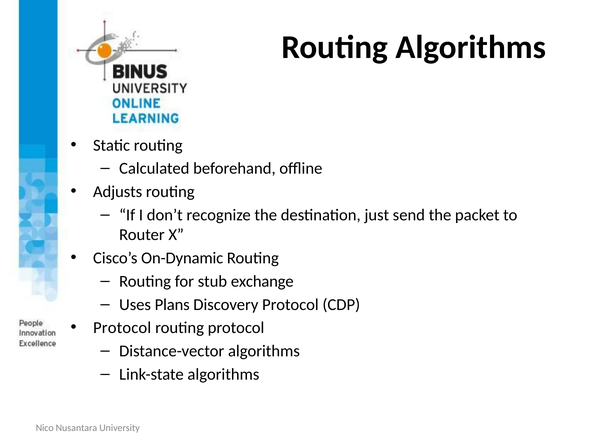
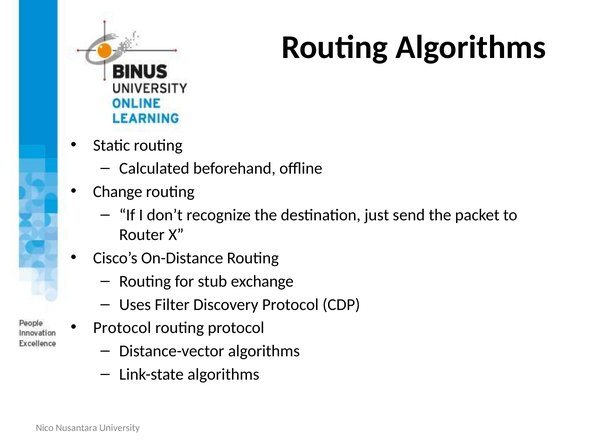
Adjusts: Adjusts -> Change (118, 192)
On-Dynamic: On-Dynamic -> On-Distance (182, 258)
Plans: Plans -> Filter (172, 304)
